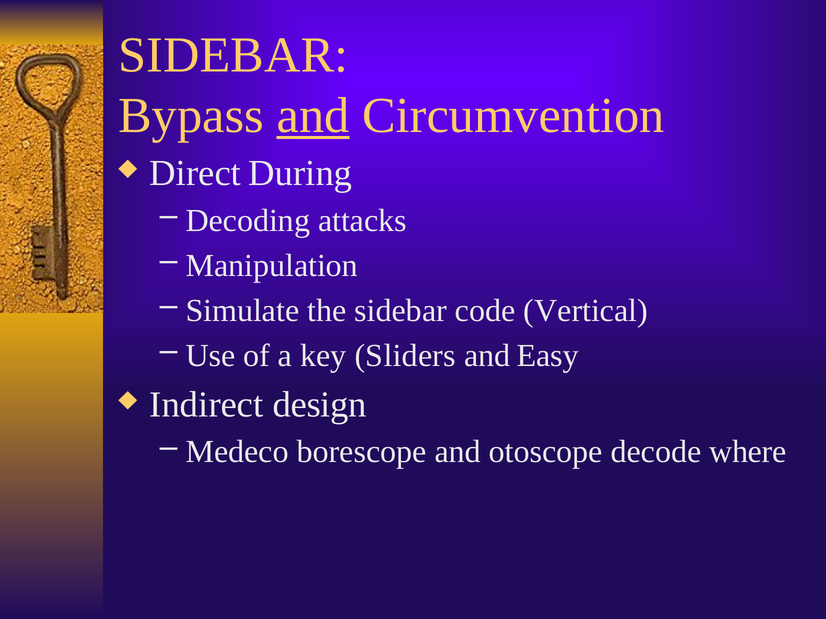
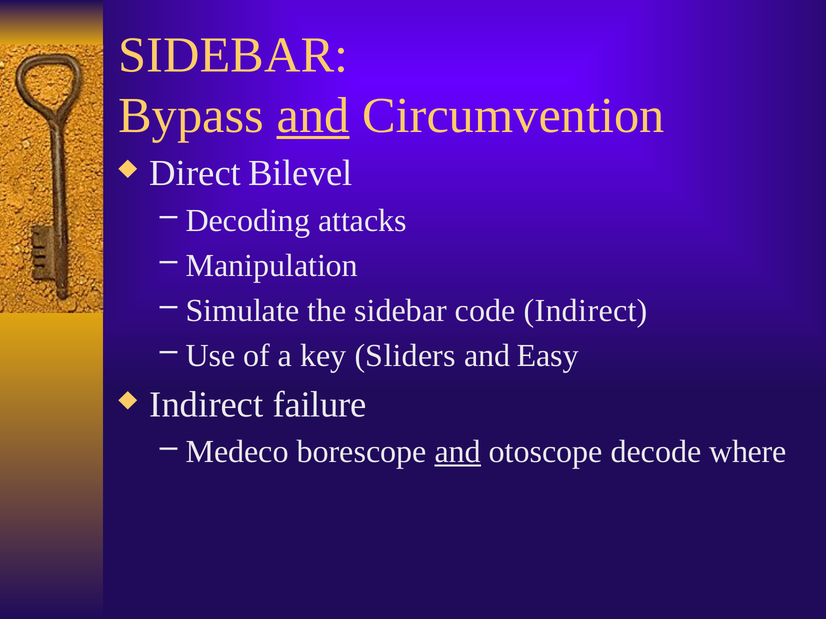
During: During -> Bilevel (300, 173)
code Vertical: Vertical -> Indirect (586, 311)
design: design -> failure (320, 405)
and underline: none -> present (458, 452)
